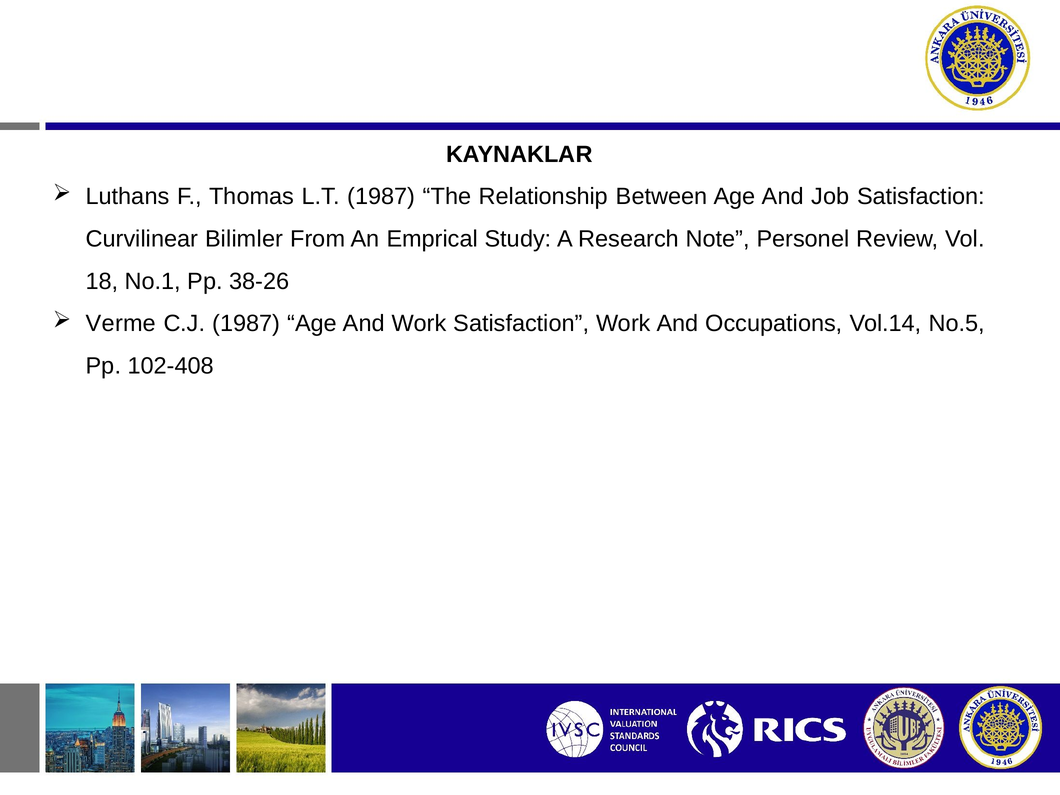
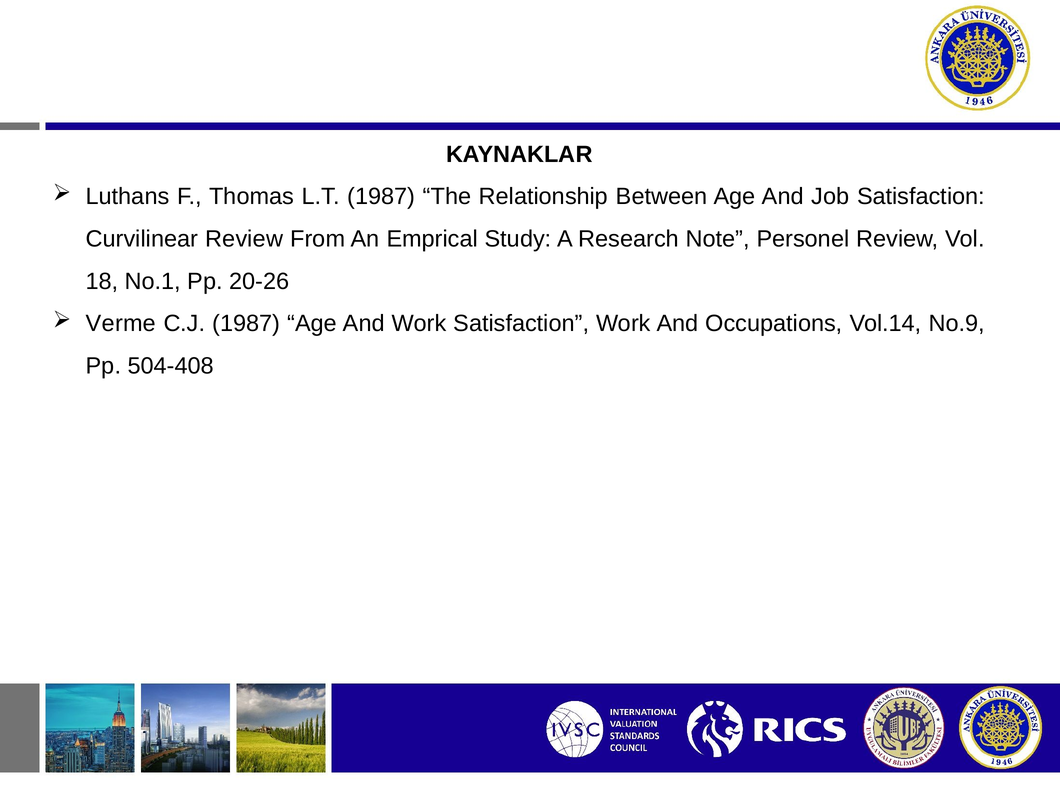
Curvilinear Bilimler: Bilimler -> Review (244, 239)
38-26: 38-26 -> 20-26 (259, 281)
No.5: No.5 -> No.9 (957, 324)
102-408: 102-408 -> 504-408 (171, 366)
